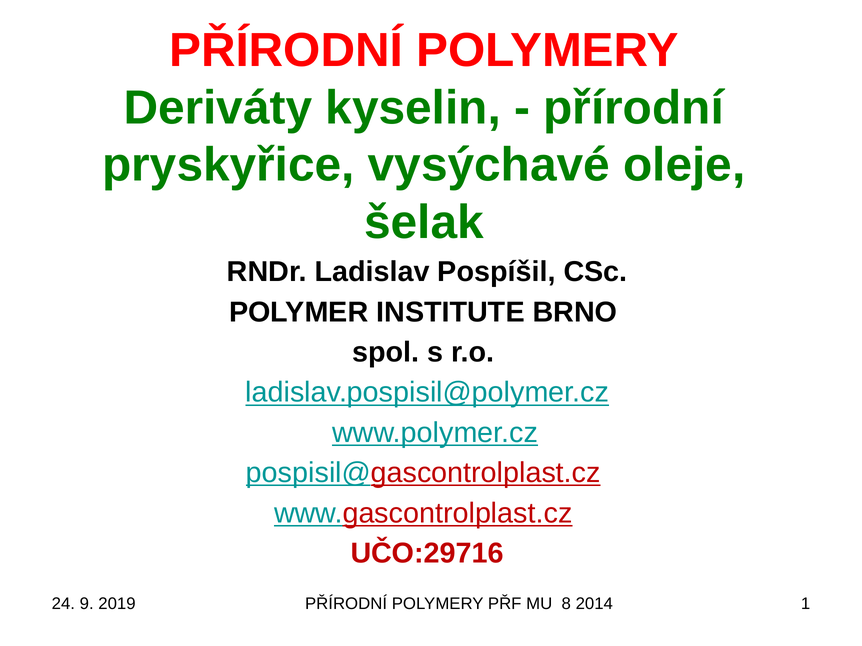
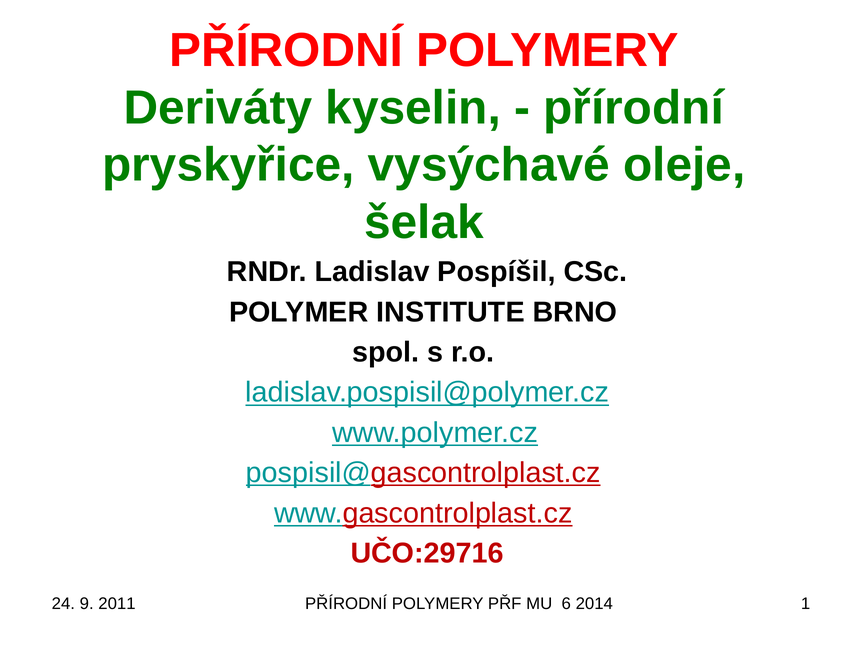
2019: 2019 -> 2011 (117, 604)
8: 8 -> 6 (566, 604)
